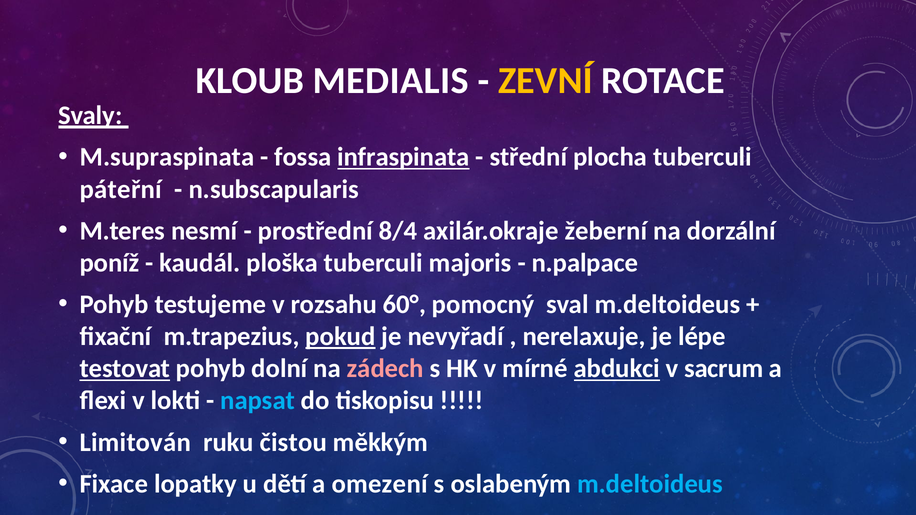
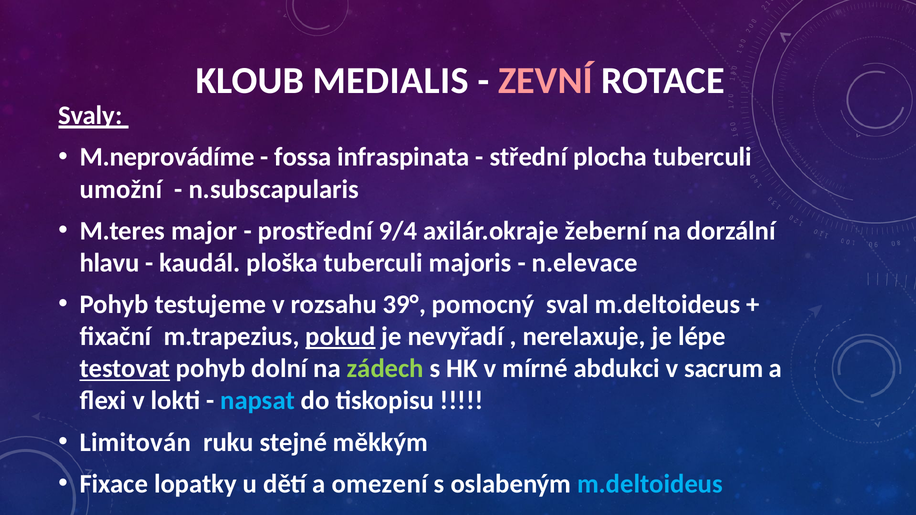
ZEVNÍ colour: yellow -> pink (545, 81)
M.supraspinata: M.supraspinata -> M.neprovádíme (167, 157)
infraspinata underline: present -> none (403, 157)
páteřní: páteřní -> umožní (121, 189)
nesmí: nesmí -> major (204, 231)
8/4: 8/4 -> 9/4 (398, 231)
poníž: poníž -> hlavu (110, 263)
n.palpace: n.palpace -> n.elevace (585, 263)
60°: 60° -> 39° (404, 305)
zádech colour: pink -> light green (385, 369)
abdukci underline: present -> none (617, 369)
čistou: čistou -> stejné (293, 442)
